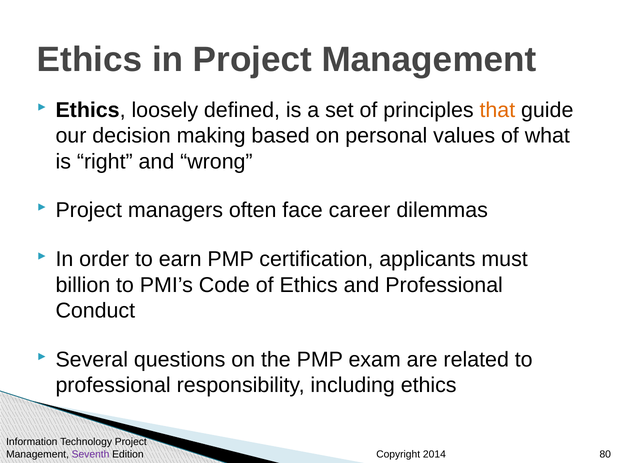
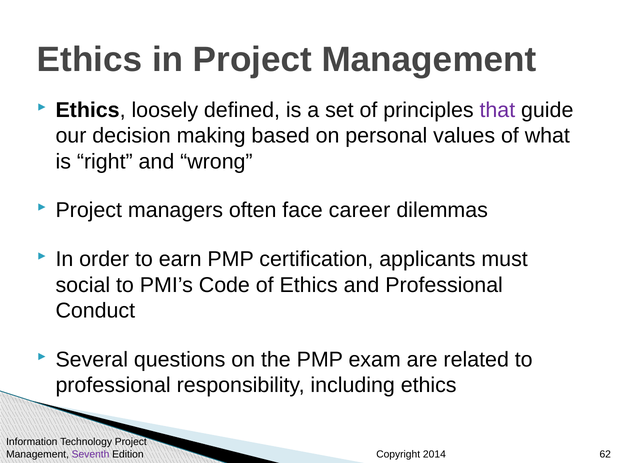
that colour: orange -> purple (497, 110)
billion: billion -> social (83, 285)
80: 80 -> 62 (605, 454)
